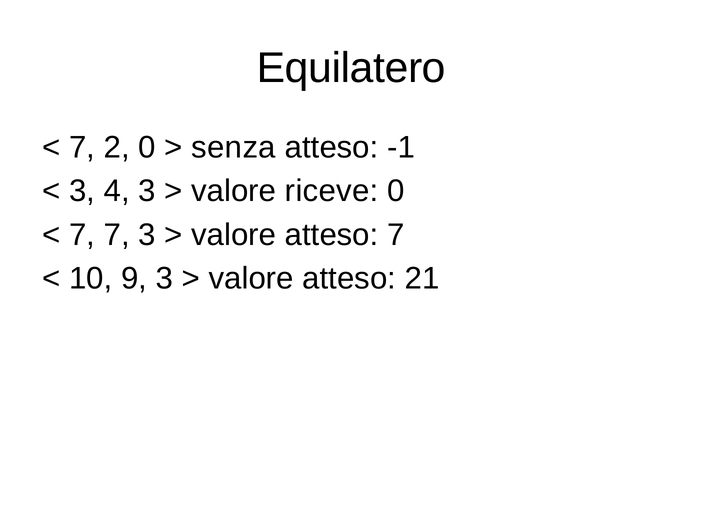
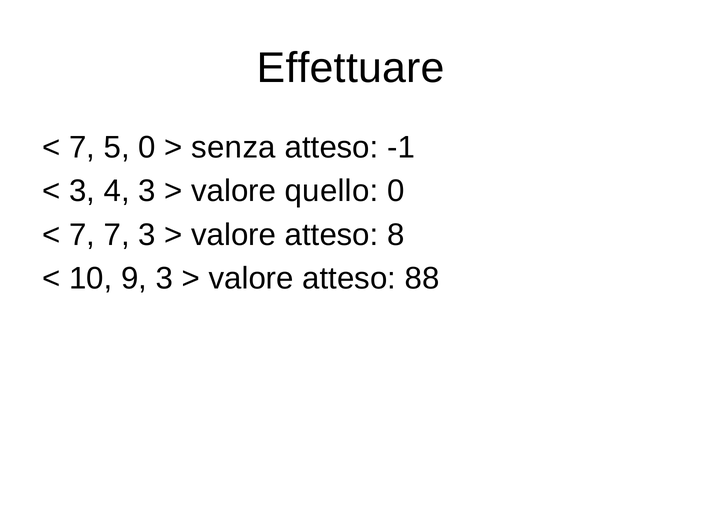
Equilatero: Equilatero -> Effettuare (351, 68)
2: 2 -> 5 (117, 147)
riceve: riceve -> quello (332, 191)
atteso 7: 7 -> 8 (396, 235)
21: 21 -> 88 (422, 278)
